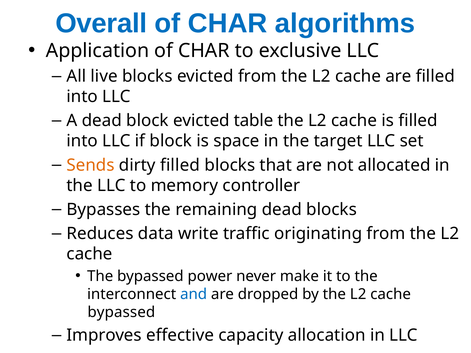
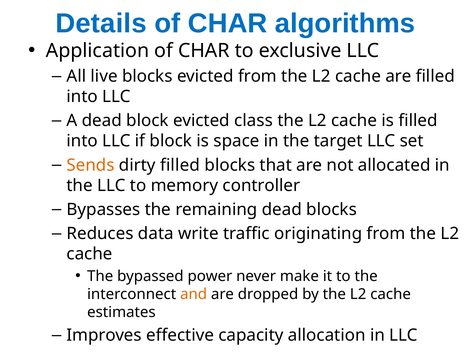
Overall: Overall -> Details (101, 23)
table: table -> class (254, 121)
and colour: blue -> orange (194, 294)
bypassed: bypassed -> estimates (121, 312)
